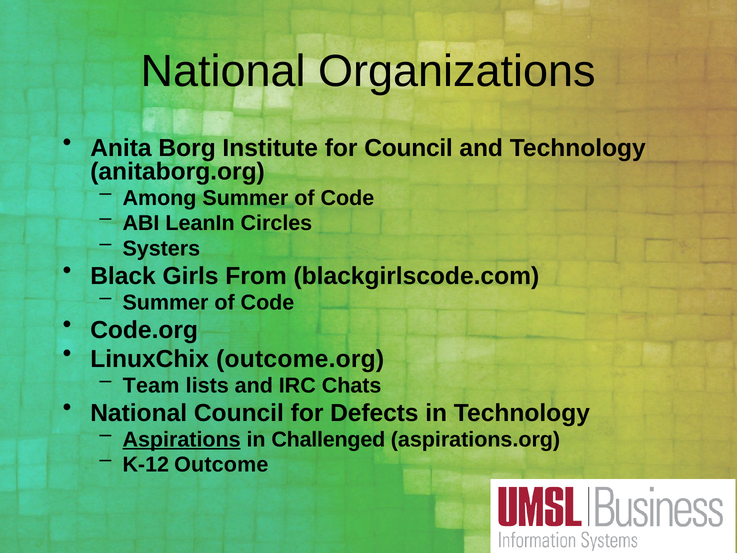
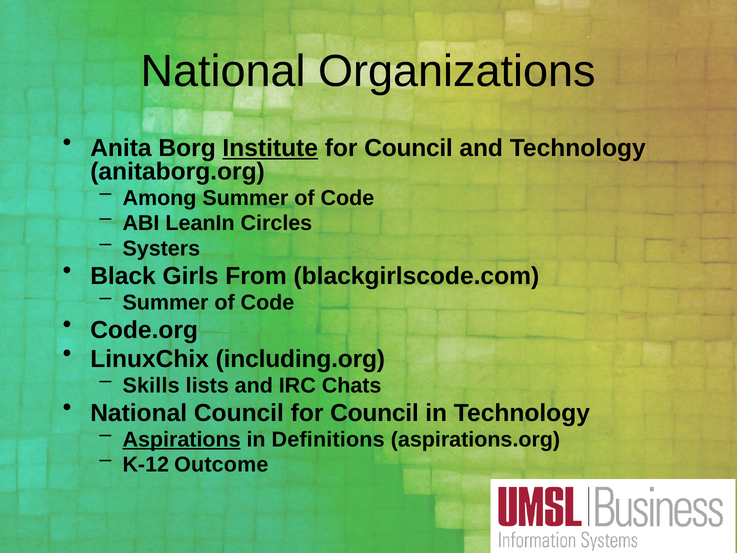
Institute underline: none -> present (270, 148)
outcome.org: outcome.org -> including.org (300, 359)
Team: Team -> Skills (151, 385)
Council for Defects: Defects -> Council (374, 413)
Challenged: Challenged -> Definitions (328, 439)
